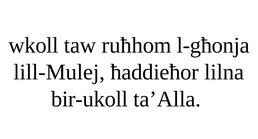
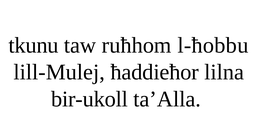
wkoll: wkoll -> tkunu (34, 45)
l-għonja: l-għonja -> l-ħobbu (213, 45)
